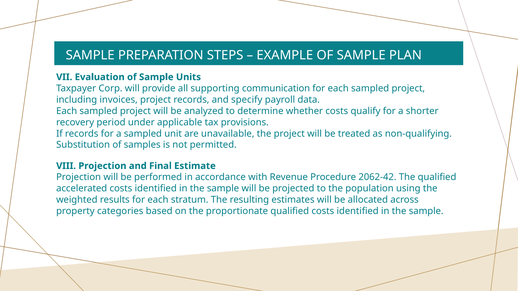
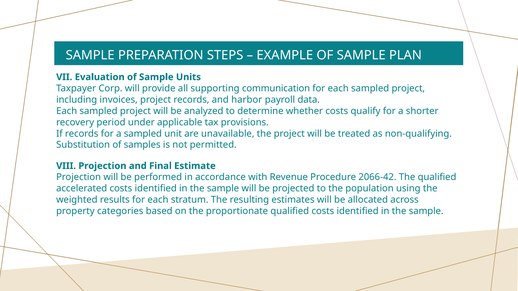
specify: specify -> harbor (247, 100)
2062‑42: 2062‑42 -> 2066‑42 (377, 177)
